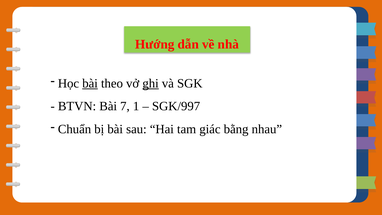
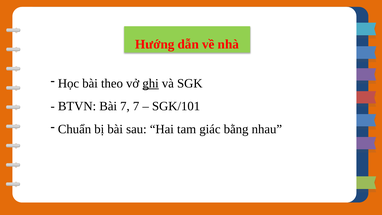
bài underline: present -> none (90, 83)
7 1: 1 -> 7 (136, 106)
SGK/997: SGK/997 -> SGK/101 (176, 106)
